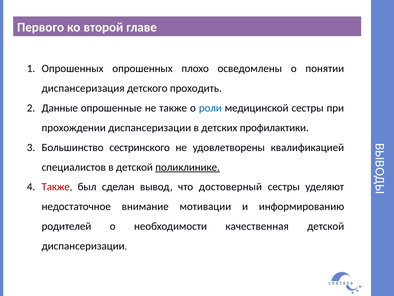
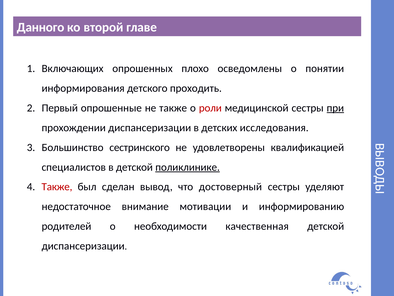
Первого: Первого -> Данного (41, 27)
Опрошенных: Опрошенных -> Включающих (73, 68)
диспансеризация: диспансеризация -> информирования (83, 88)
Данные: Данные -> Первый (60, 108)
роли colour: blue -> red (210, 108)
при underline: none -> present (335, 108)
профилактики: профилактики -> исследования (274, 127)
